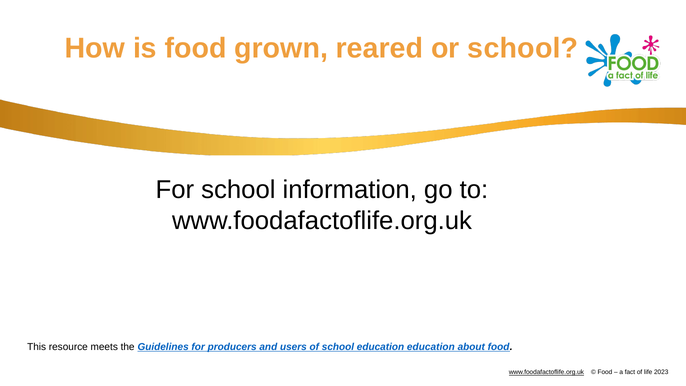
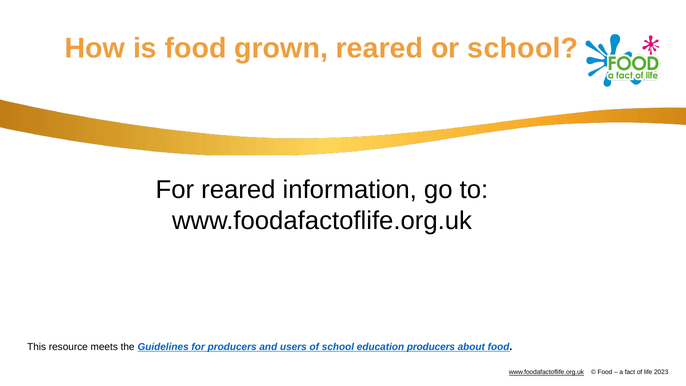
For school: school -> reared (238, 190)
education education: education -> producers (431, 347)
